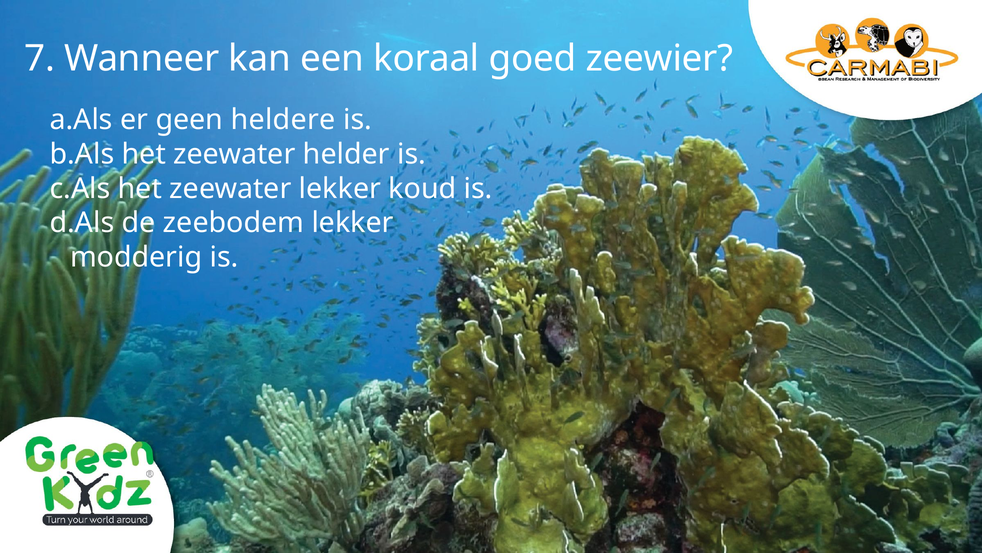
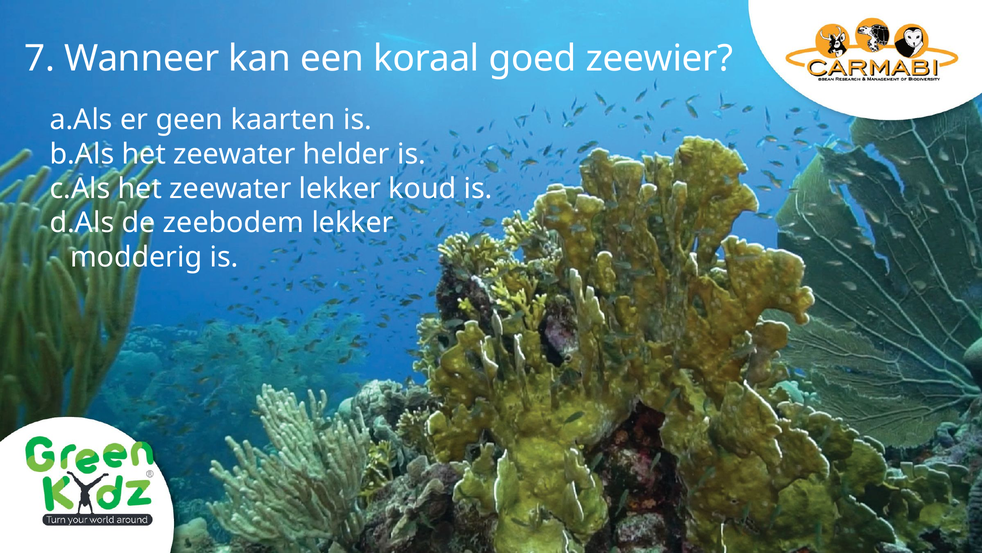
heldere: heldere -> kaarten (283, 120)
